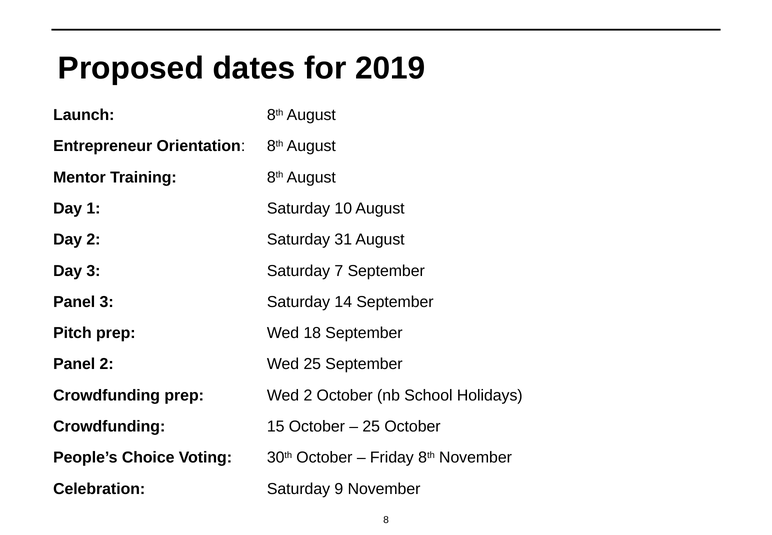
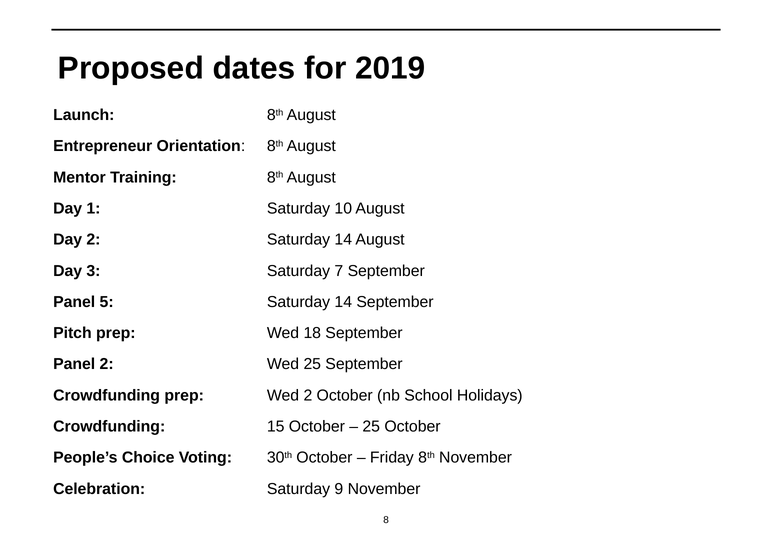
2 Saturday 31: 31 -> 14 (343, 239)
Panel 3: 3 -> 5 (107, 302)
